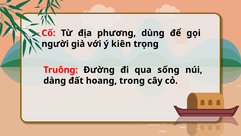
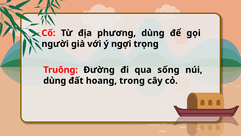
kiên: kiên -> ngợi (121, 44)
dàng: dàng -> dùng (55, 80)
